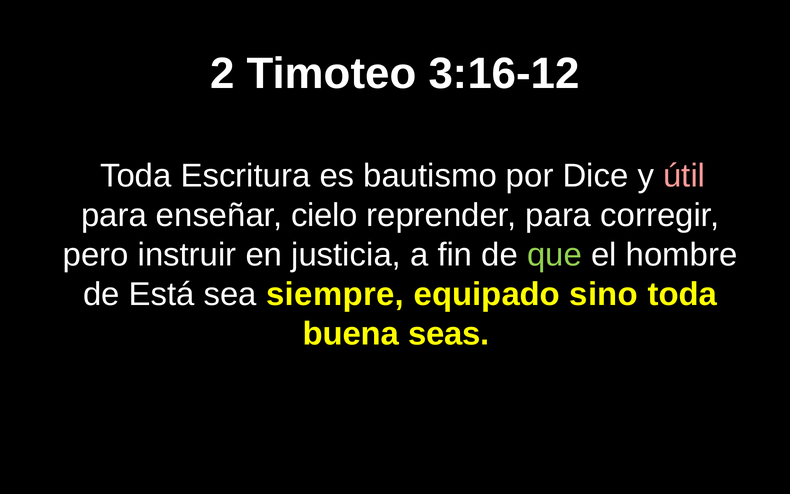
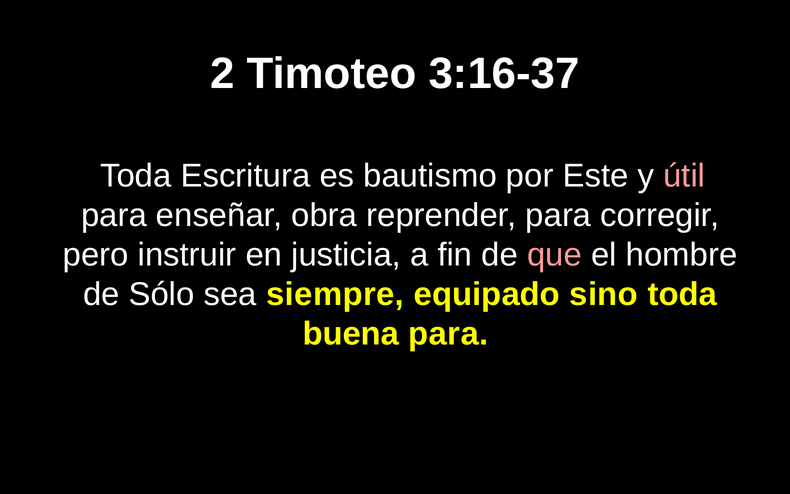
3:16-12: 3:16-12 -> 3:16-37 (504, 74)
Dice: Dice -> Este (596, 176)
cielo: cielo -> obra (324, 215)
que colour: light green -> pink (555, 255)
Está: Está -> Sólo (162, 294)
buena seas: seas -> para (448, 334)
